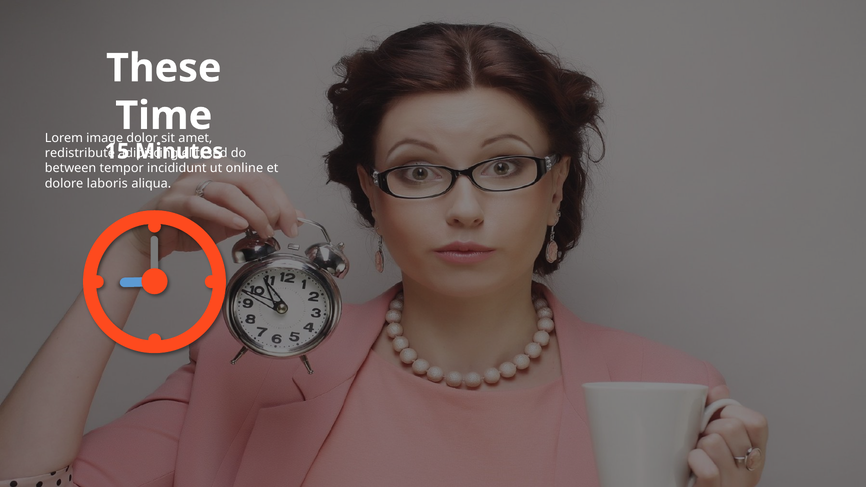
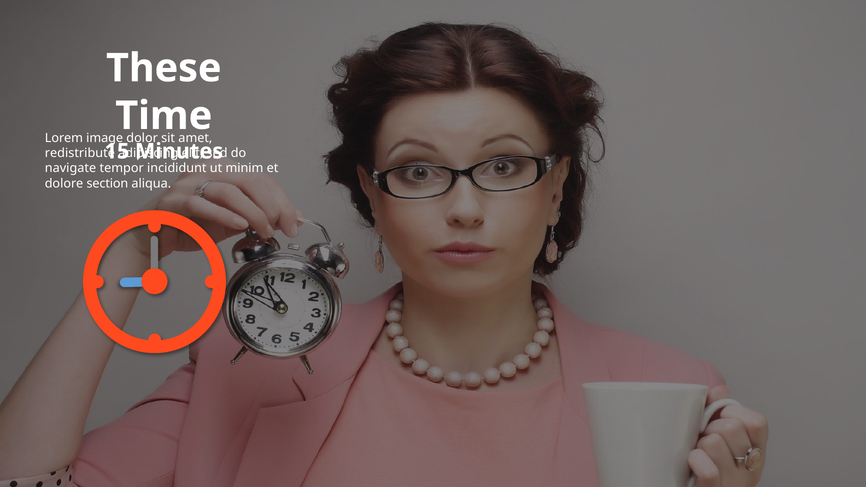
between: between -> navigate (71, 168)
online: online -> minim (244, 168)
laboris: laboris -> section (107, 183)
